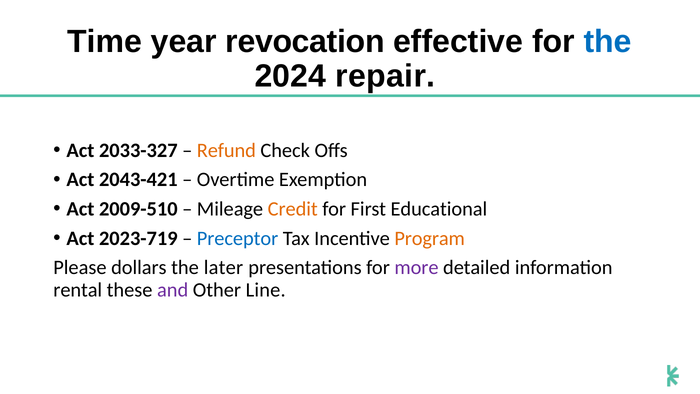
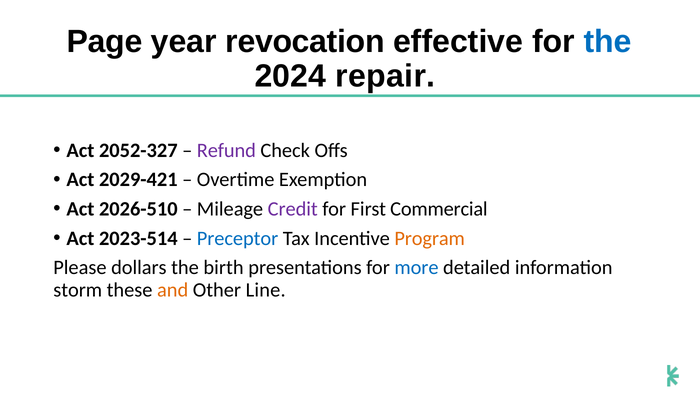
Time: Time -> Page (105, 41)
2033-327: 2033-327 -> 2052-327 (138, 150)
Refund colour: orange -> purple (226, 150)
2043-421: 2043-421 -> 2029-421 (138, 180)
2009-510: 2009-510 -> 2026-510 (138, 209)
Credit colour: orange -> purple (293, 209)
Educational: Educational -> Commercial (439, 209)
2023-719: 2023-719 -> 2023-514 (138, 238)
later: later -> birth (224, 268)
more colour: purple -> blue (416, 268)
rental: rental -> storm (78, 290)
and colour: purple -> orange (173, 290)
